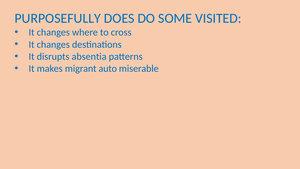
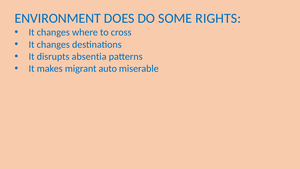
PURPOSEFULLY: PURPOSEFULLY -> ENVIRONMENT (58, 18)
VISITED: VISITED -> RIGHTS (218, 18)
